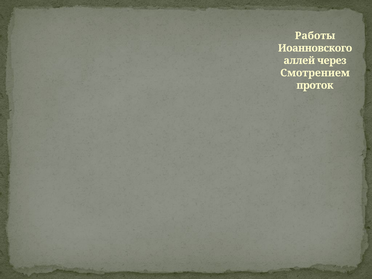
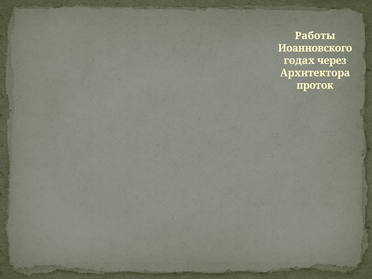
аллей: аллей -> годах (299, 61)
Смотрением: Смотрением -> Архитектора (315, 73)
